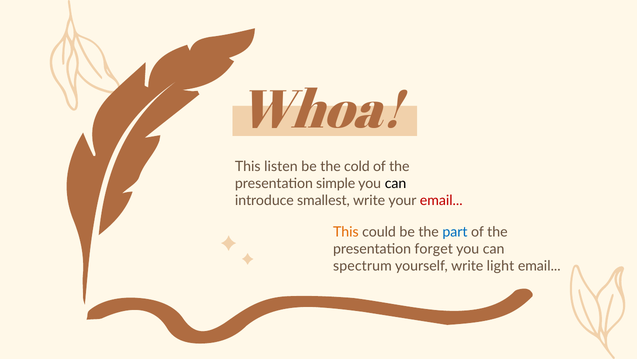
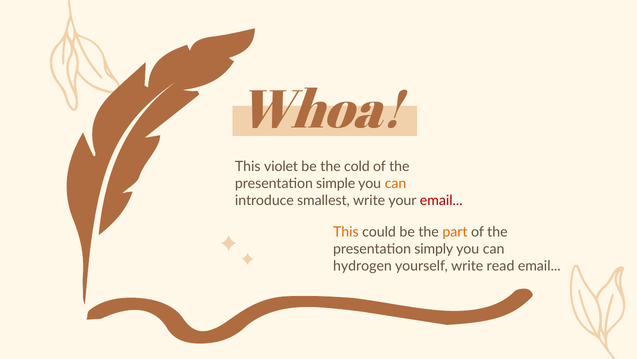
listen: listen -> violet (281, 166)
can colour: black -> orange (396, 183)
part colour: blue -> orange (455, 232)
forget: forget -> simply (434, 249)
spectrum: spectrum -> hydrogen (362, 266)
light: light -> read (500, 266)
